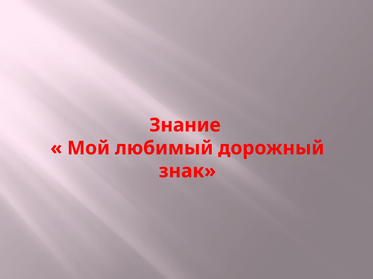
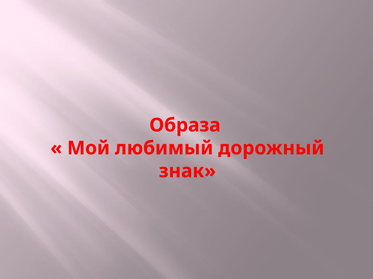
Знание: Знание -> Образа (185, 126)
